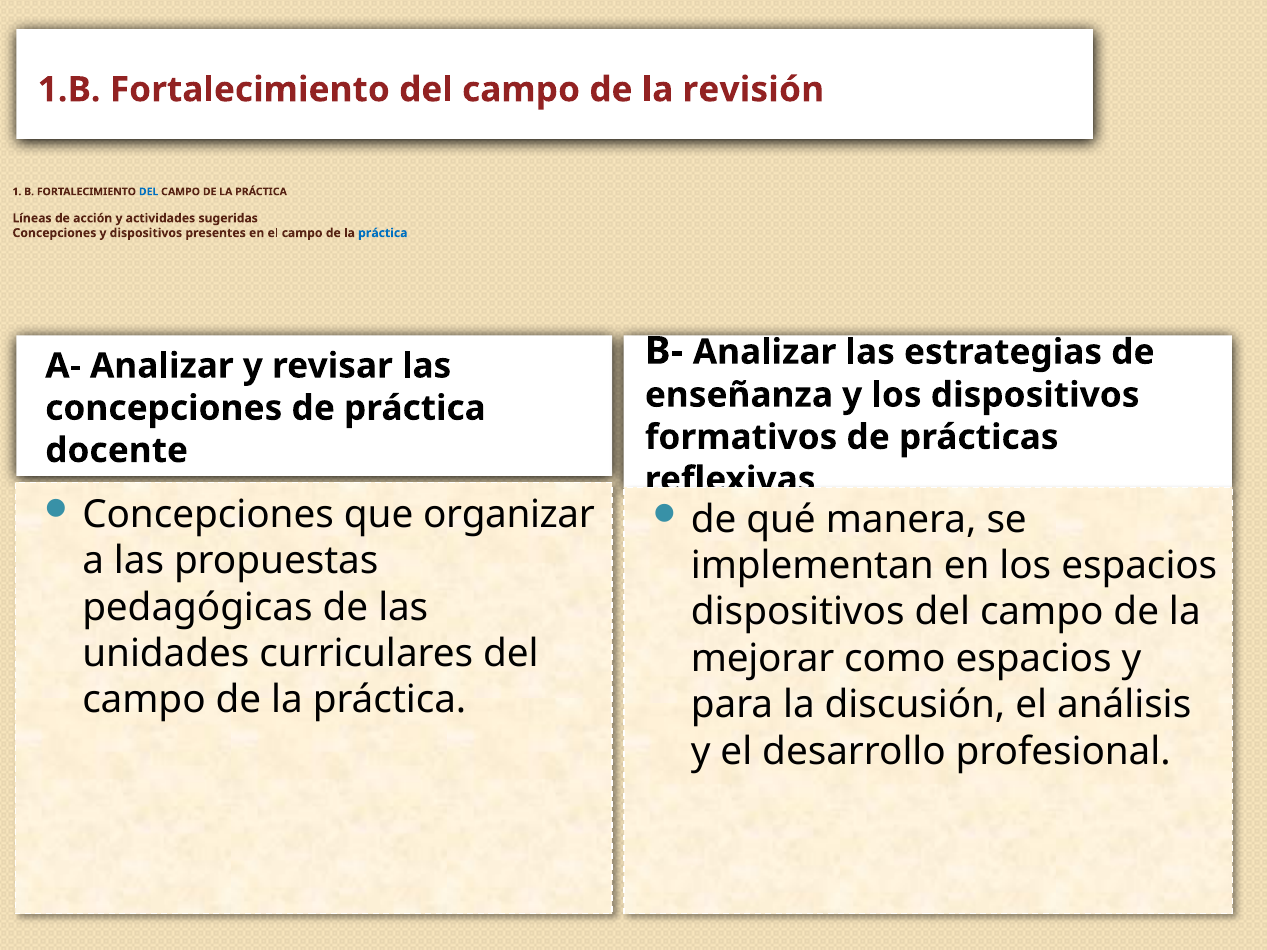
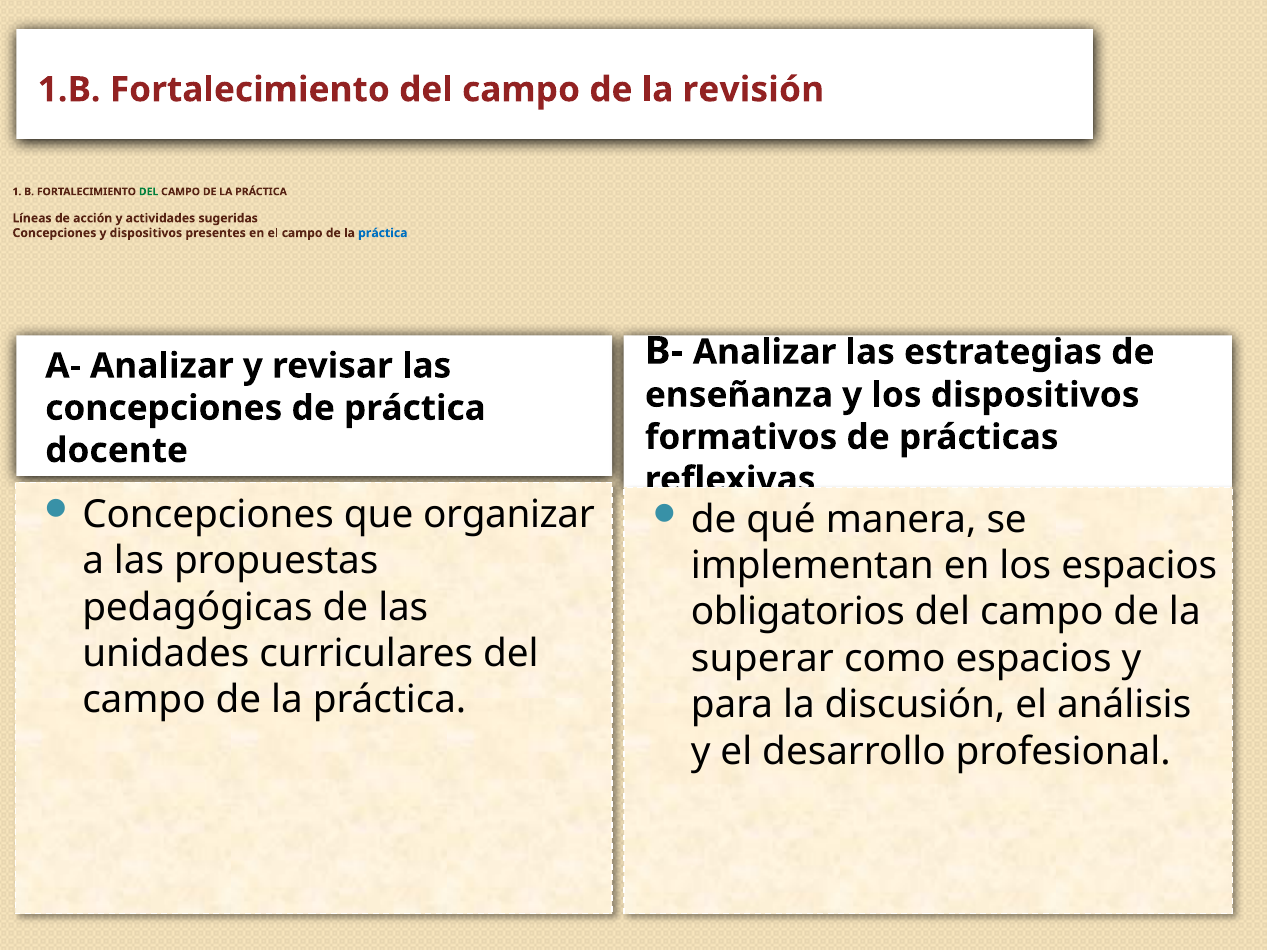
DEL colour: blue -> green (149, 192)
dispositivos: dispositivos -> obligatorios (798, 612)
mejorar: mejorar -> superar (762, 659)
